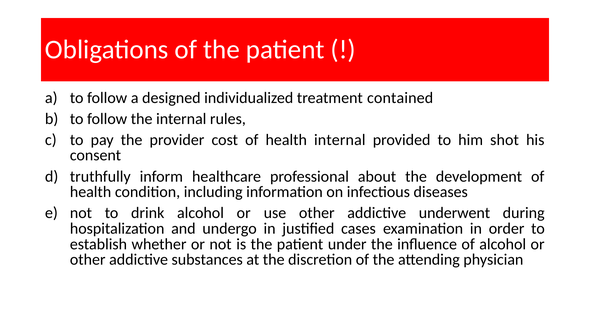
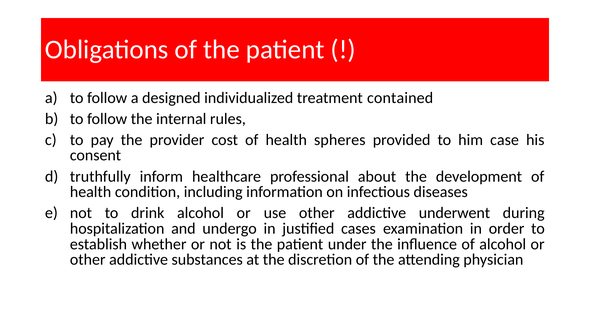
health internal: internal -> spheres (340, 140)
shot: shot -> case (505, 140)
